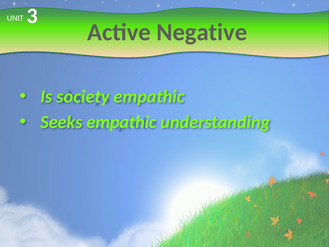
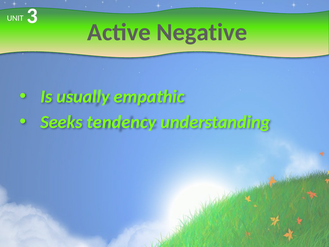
society: society -> usually (83, 96)
Seeks empathic: empathic -> tendency (121, 122)
